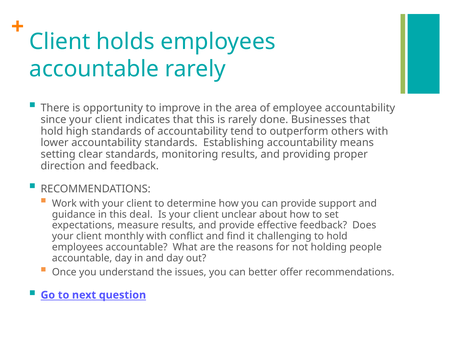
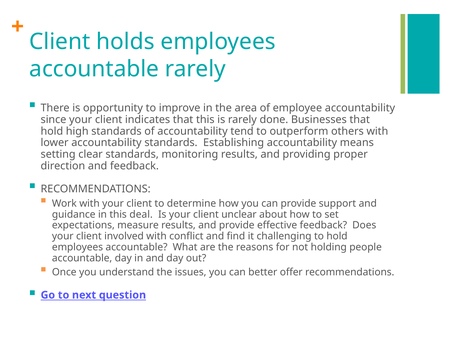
monthly: monthly -> involved (124, 236)
